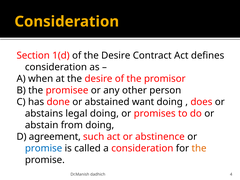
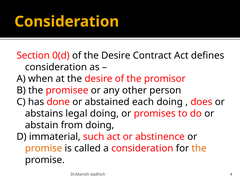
1(d: 1(d -> 0(d (61, 55)
want: want -> each (143, 102)
agreement: agreement -> immaterial (55, 137)
promise colour: blue -> orange (44, 148)
